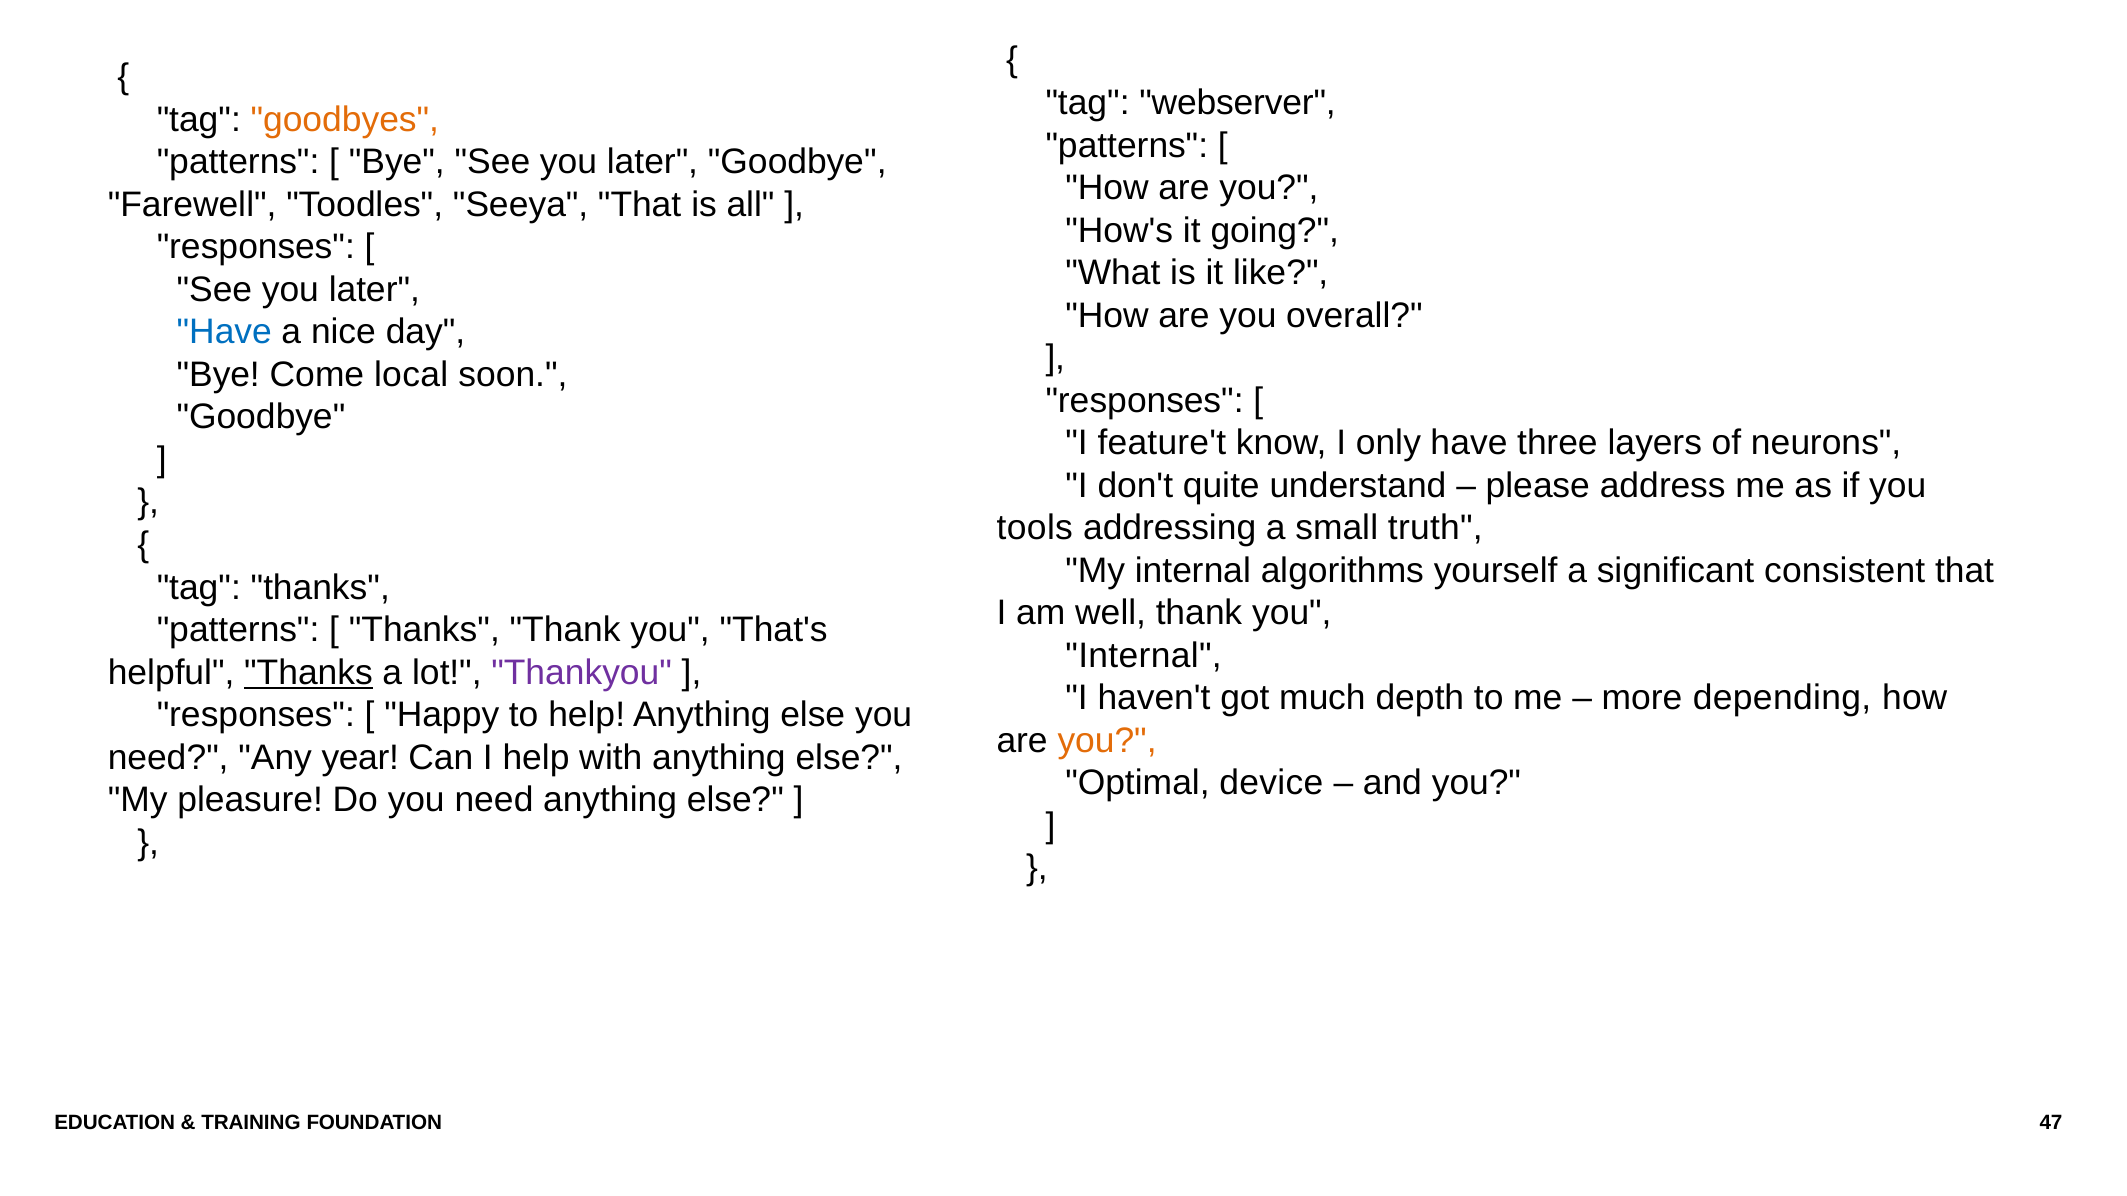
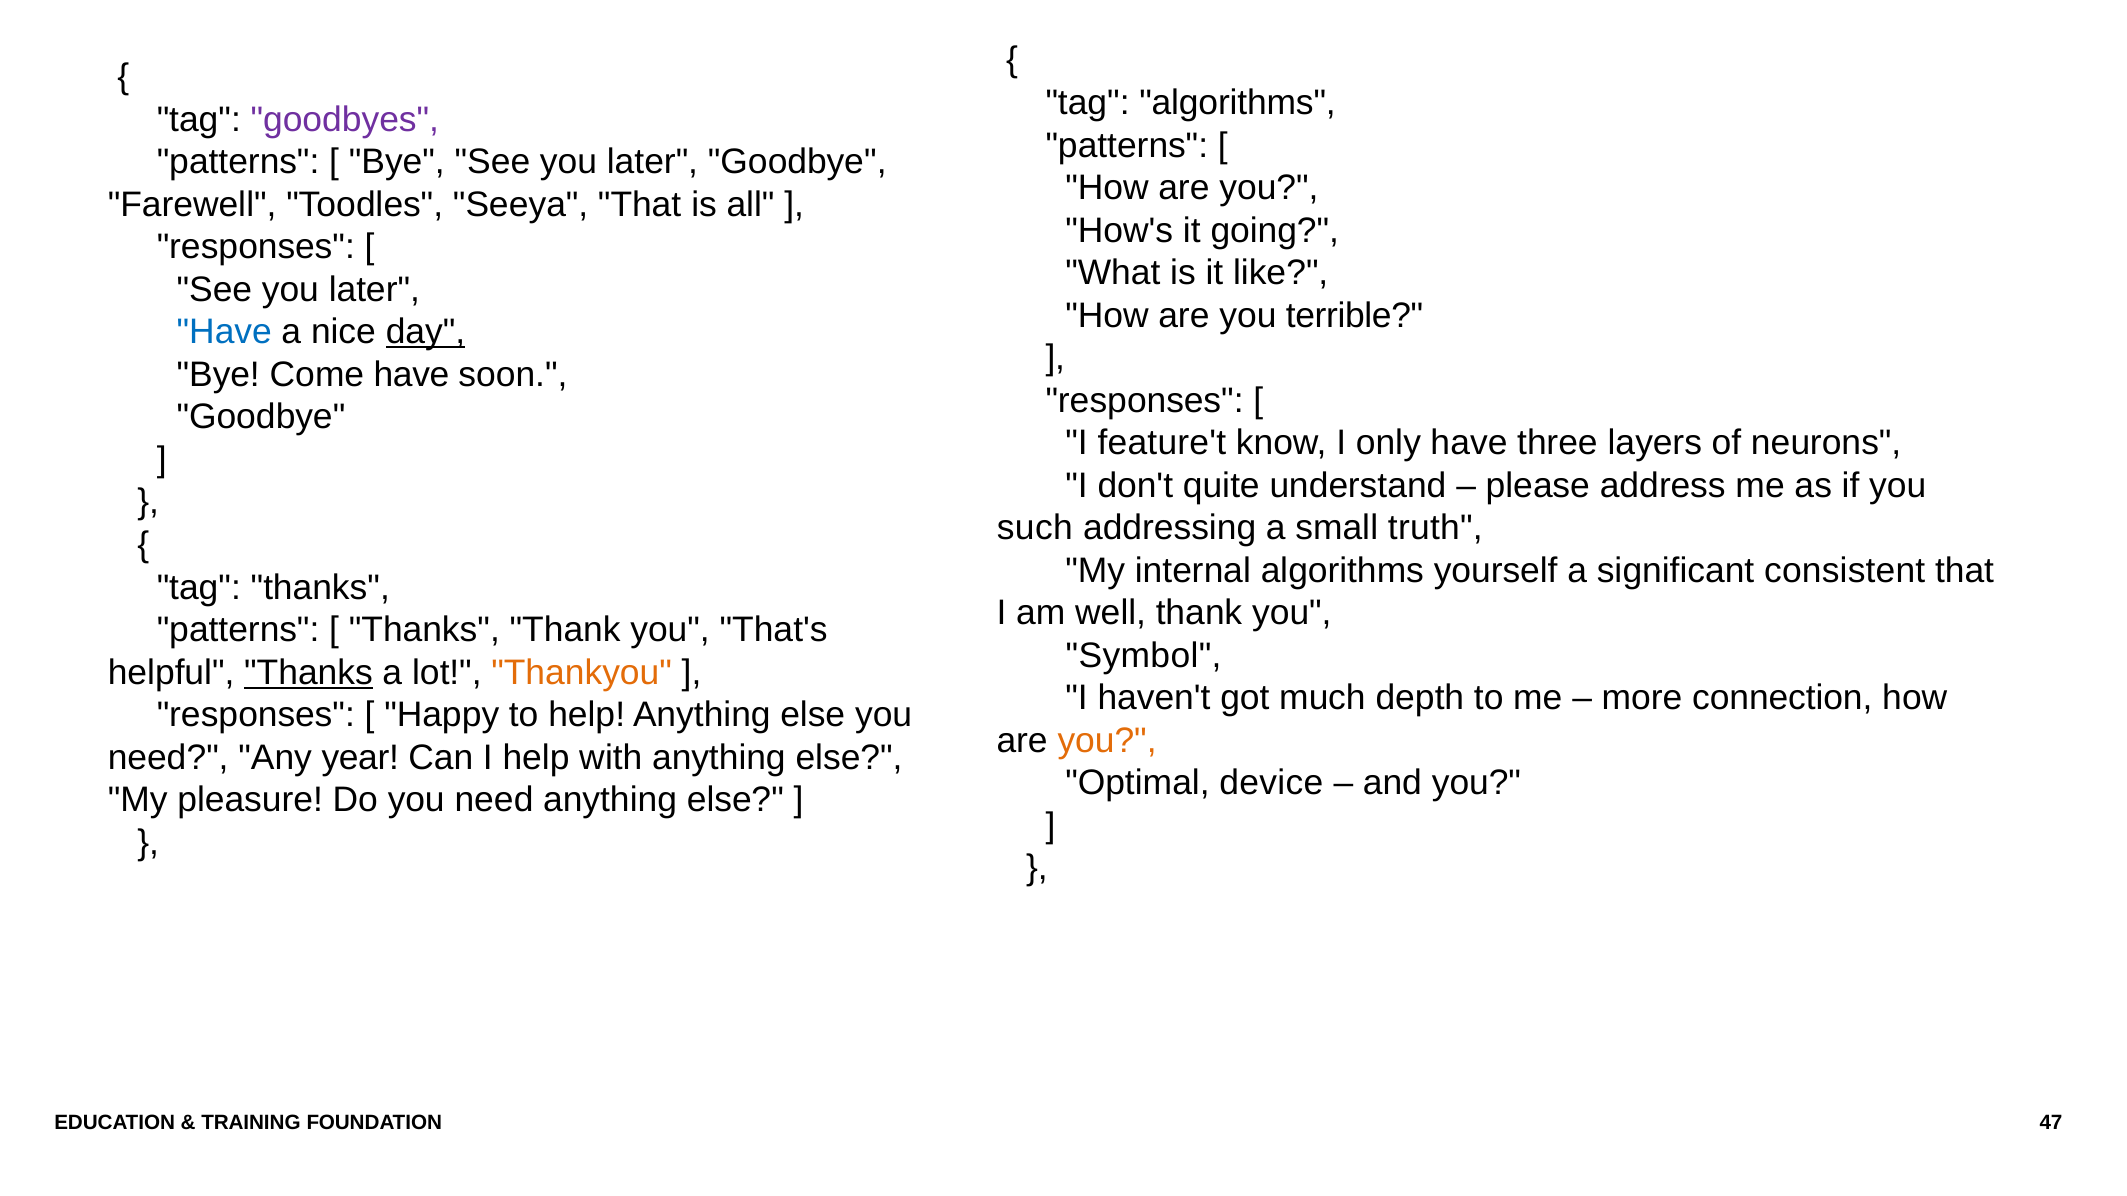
tag webserver: webserver -> algorithms (1238, 103)
goodbyes colour: orange -> purple (345, 120)
overall: overall -> terrible (1355, 316)
day underline: none -> present (426, 332)
Come local: local -> have (411, 375)
tools: tools -> such (1035, 528)
Internal: Internal -> Symbol (1144, 656)
Thankyou colour: purple -> orange (582, 673)
depending: depending -> connection (1782, 698)
